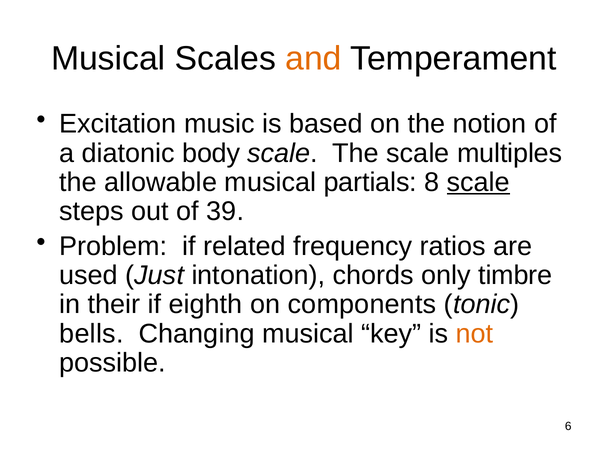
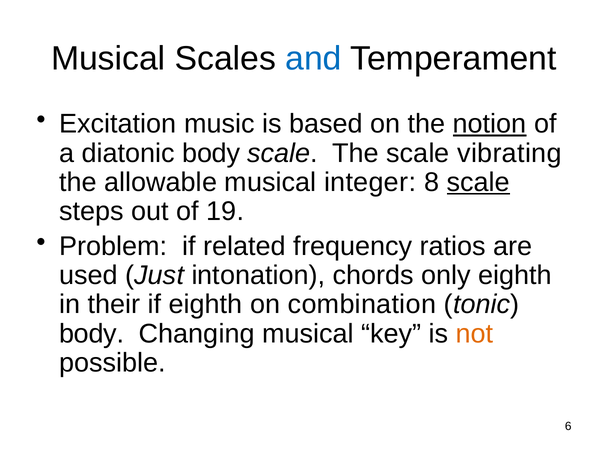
and colour: orange -> blue (313, 59)
notion underline: none -> present (490, 124)
multiples: multiples -> vibrating (509, 153)
partials: partials -> integer (370, 182)
39: 39 -> 19 (225, 211)
only timbre: timbre -> eighth (515, 275)
components: components -> combination (362, 305)
bells: bells -> body (92, 334)
